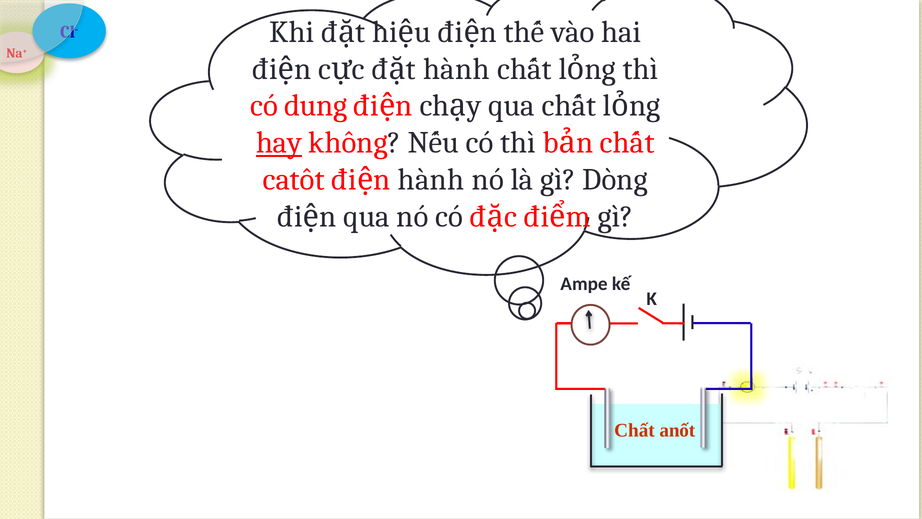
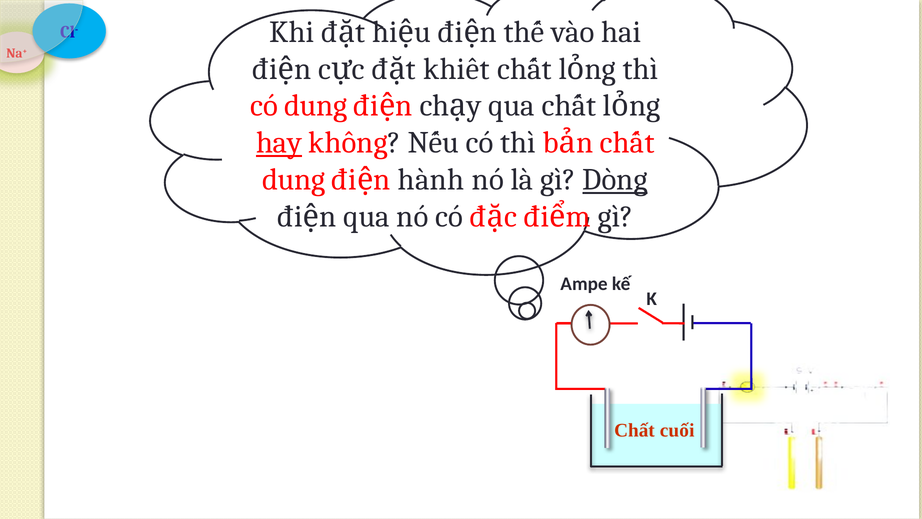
hành: hành -> khiết (456, 69)
catôt: catôt -> dung (294, 180)
Dòng underline: none -> present (615, 180)
anốt: anốt -> cuối (677, 430)
